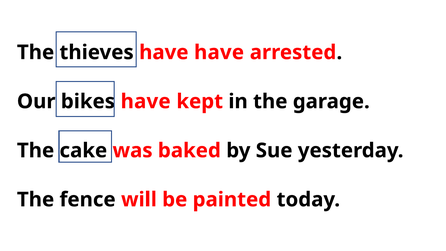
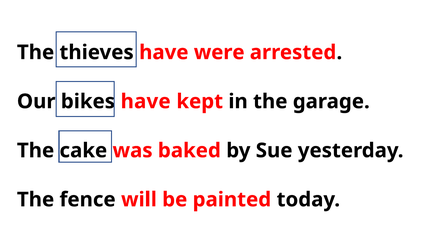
have have: have -> were (219, 52)
